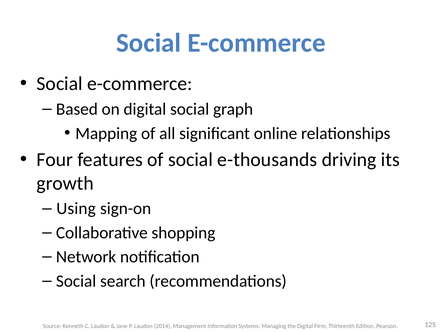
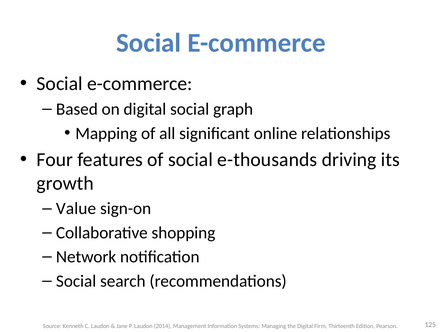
Using: Using -> Value (76, 208)
